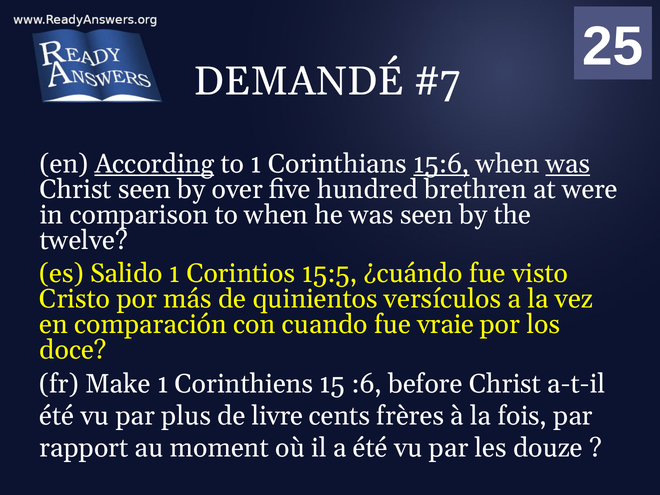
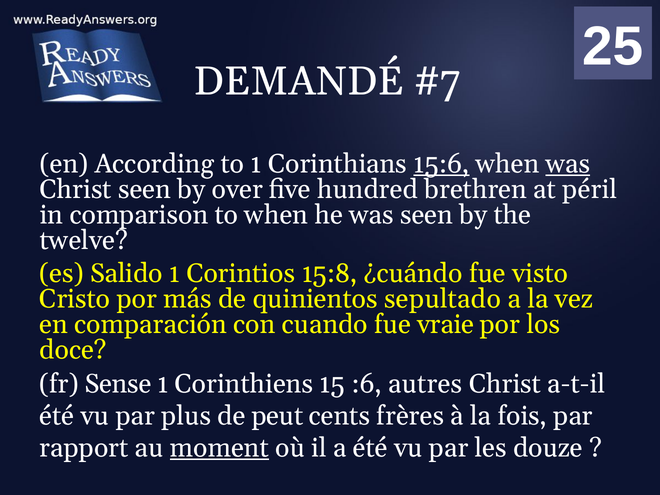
According underline: present -> none (154, 164)
were: were -> péril (590, 190)
15:5: 15:5 -> 15:8 (330, 273)
versículos: versículos -> sepultado (443, 299)
Make: Make -> Sense (118, 384)
before: before -> autres (425, 384)
livre: livre -> peut (277, 416)
moment underline: none -> present (219, 448)
